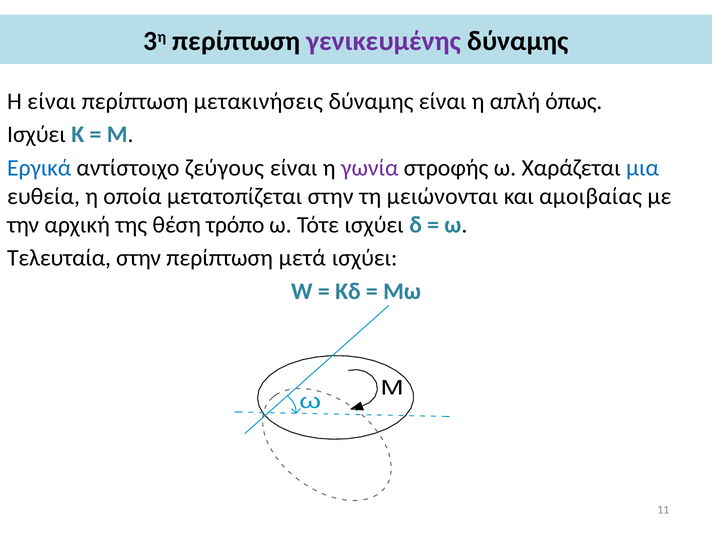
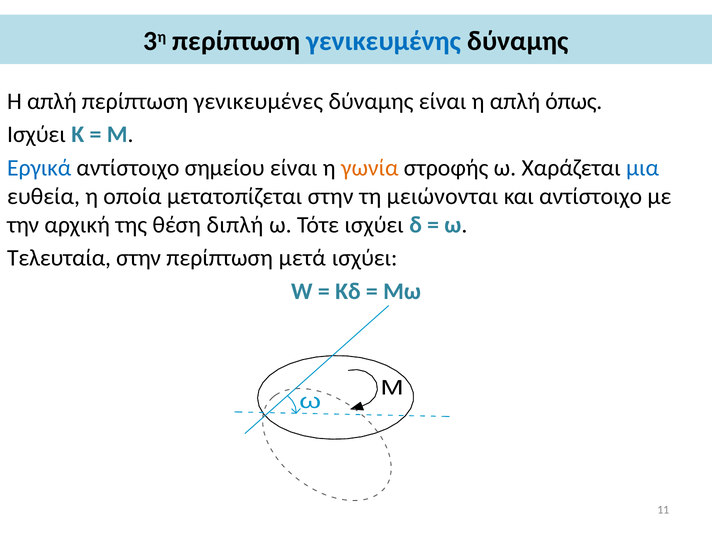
γενικευμένης colour: purple -> blue (384, 41)
είναι: είναι -> απλή (52, 101)
μετακινήσεις: μετακινήσεις -> γενικευμένες (258, 101)
ζεύγους: ζεύγους -> σημείου (225, 168)
γωνία colour: purple -> orange (370, 168)
και αμοιβαίας: αμοιβαίας -> αντίστοιχο (591, 196)
τρόπο: τρόπο -> διπλή (235, 225)
